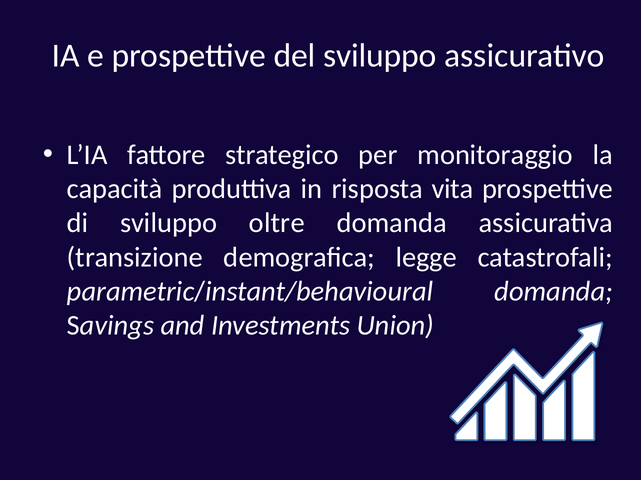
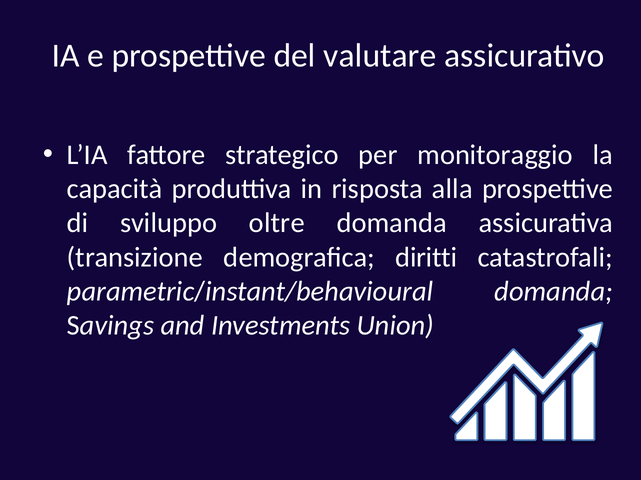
del sviluppo: sviluppo -> valutare (380, 56)
vita: vita -> alla (452, 189)
legge: legge -> diritti (426, 258)
